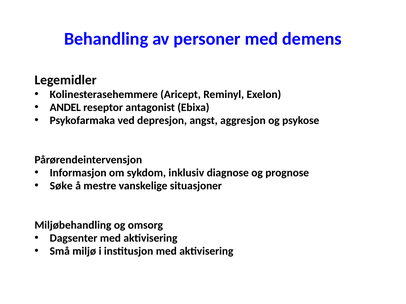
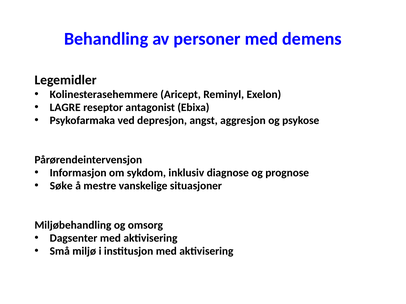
ANDEL: ANDEL -> LAGRE (65, 108)
